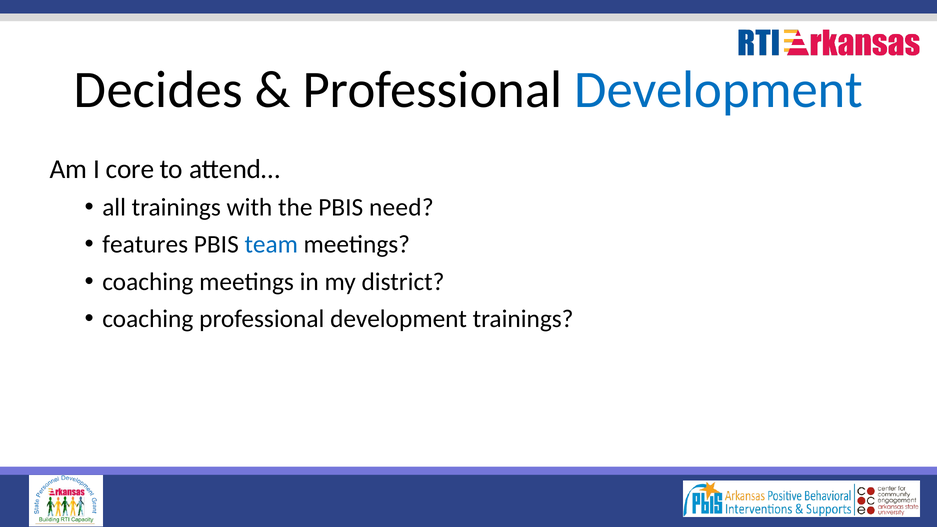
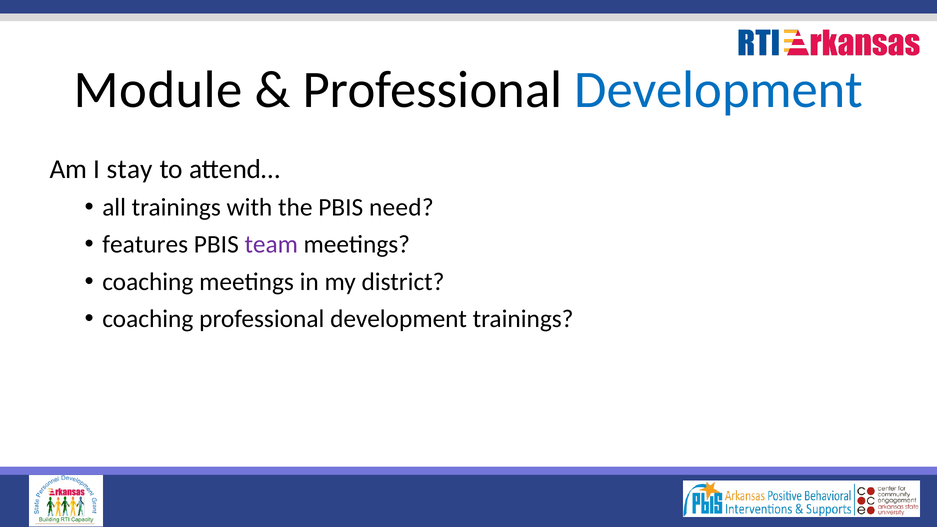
Decides: Decides -> Module (158, 90)
core: core -> stay (130, 169)
team colour: blue -> purple (271, 245)
